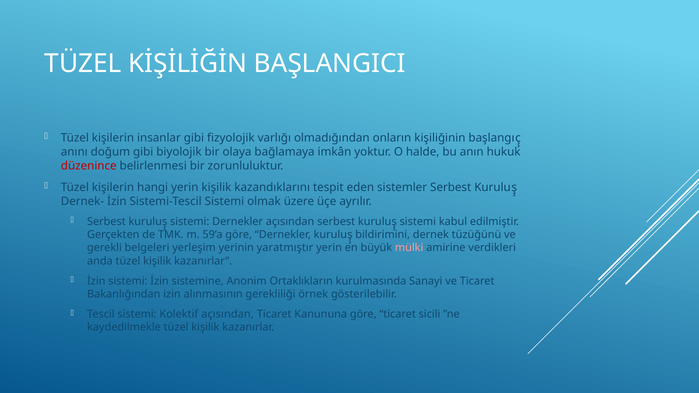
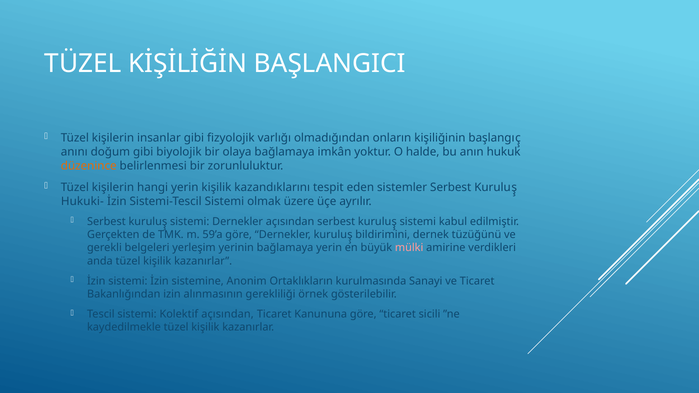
düzenince colour: red -> orange (89, 166)
Dernek-: Dernek- -> Hukuki- (82, 201)
yerinin yaratmıştır: yaratmıştır -> bağlamaya (285, 248)
